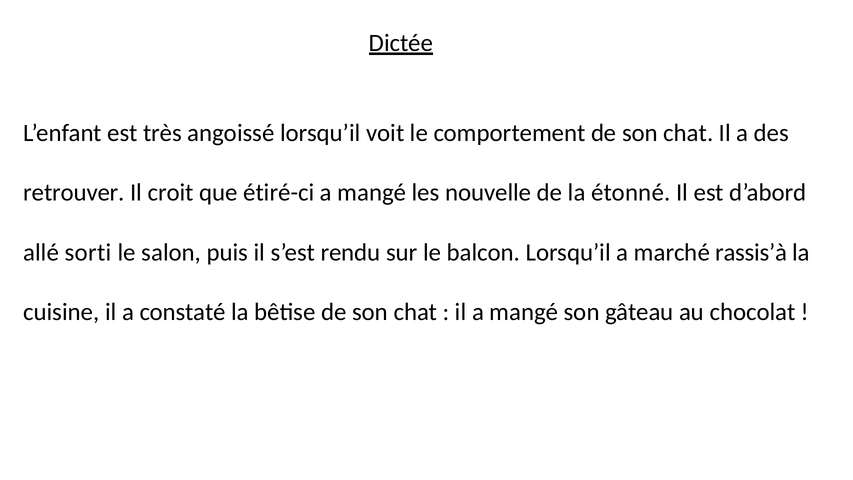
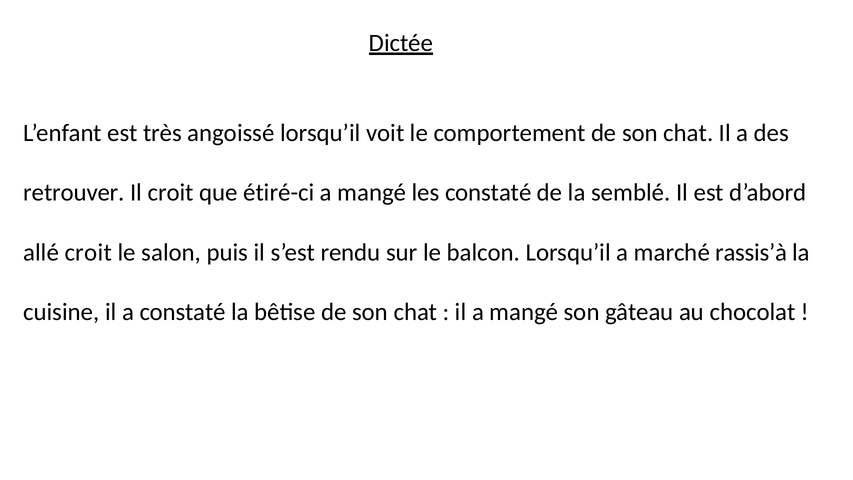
les nouvelle: nouvelle -> constaté (488, 193)
étonné: étonné -> semblé (631, 193)
allé sorti: sorti -> croit (88, 252)
